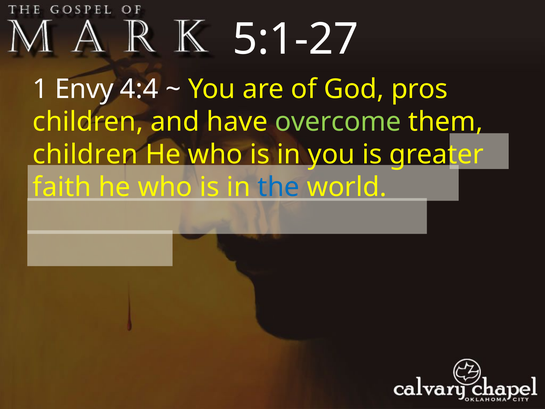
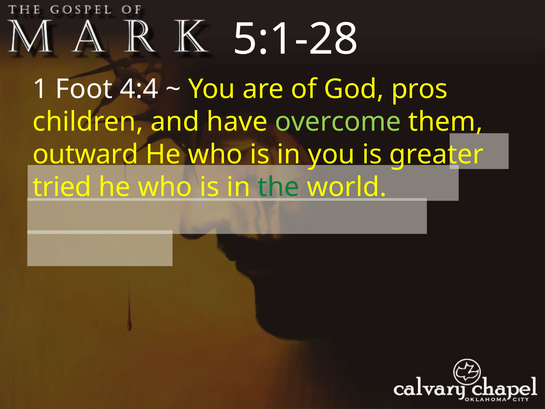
5:1-27: 5:1-27 -> 5:1-28 (296, 39)
Envy: Envy -> Foot (84, 89)
children: children -> outward (86, 154)
faith: faith -> tried (62, 187)
the colour: blue -> green (279, 187)
